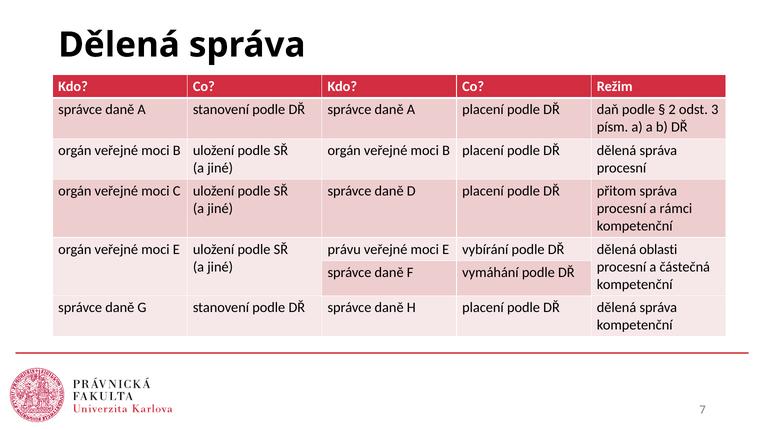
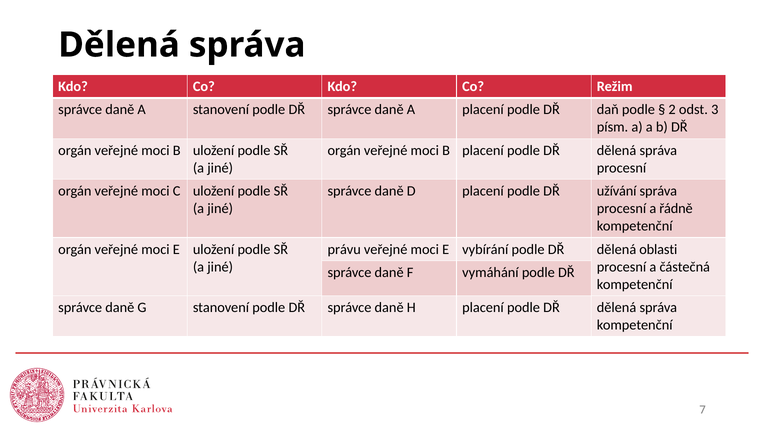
přitom: přitom -> užívání (617, 191)
rámci: rámci -> řádně (676, 208)
